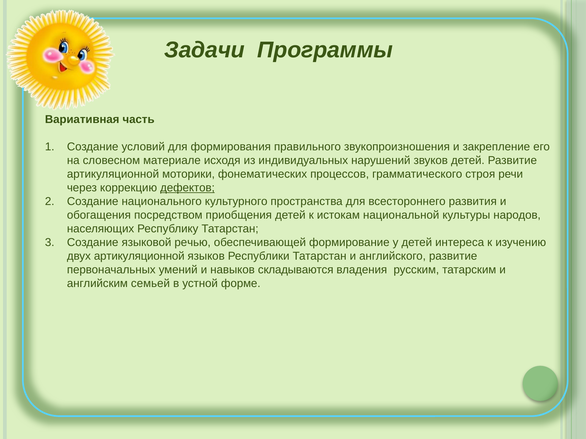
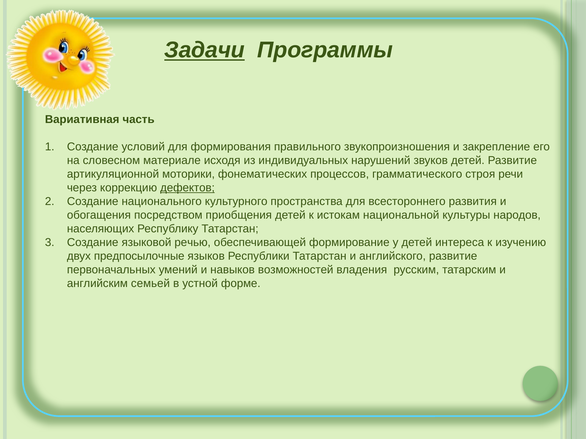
Задачи underline: none -> present (205, 50)
двух артикуляционной: артикуляционной -> предпосылочные (139, 256)
складываются: складываются -> возможностей (296, 270)
